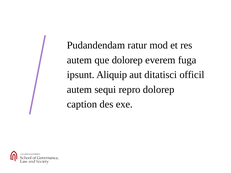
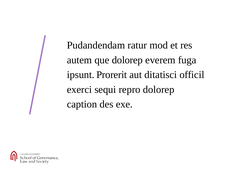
Aliquip: Aliquip -> Prorerit (112, 75)
autem: autem -> exerci (79, 90)
